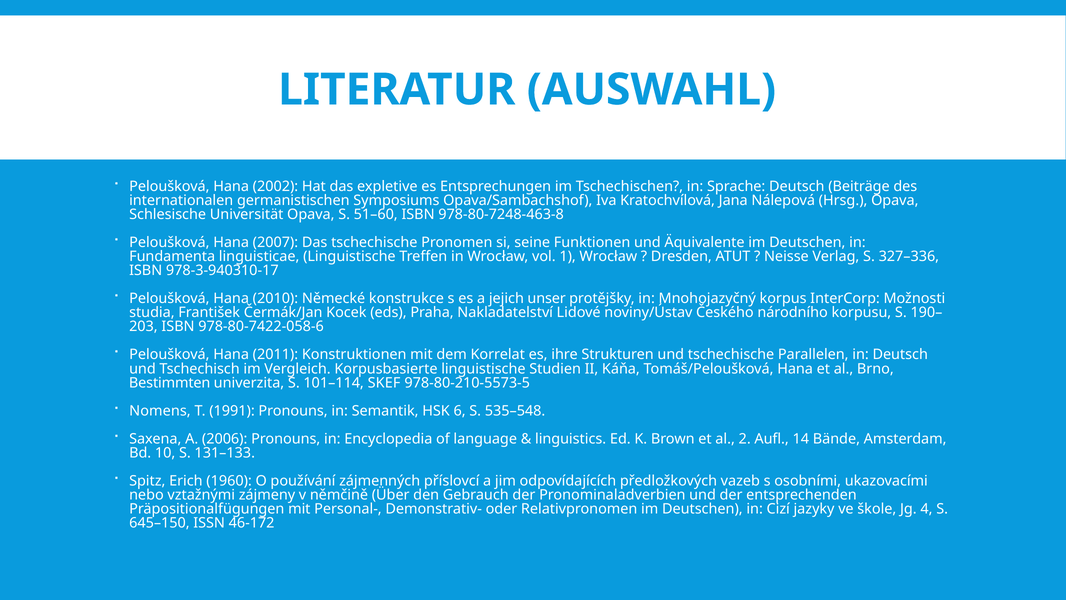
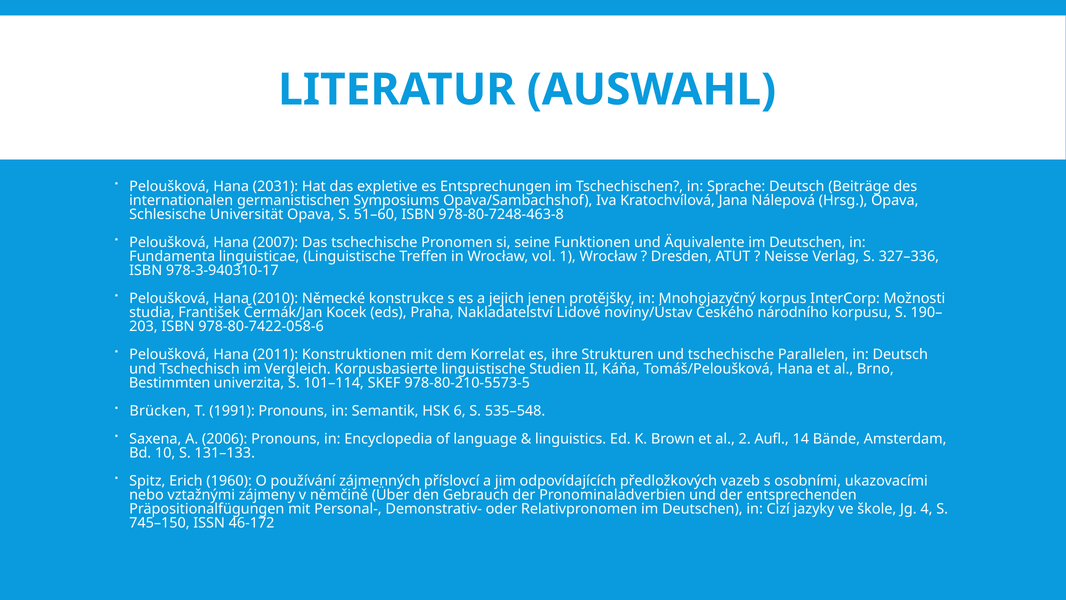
2002: 2002 -> 2031 (275, 186)
unser: unser -> jenen (547, 298)
Nomens: Nomens -> Brücken (160, 411)
645–150: 645–150 -> 745–150 (159, 523)
